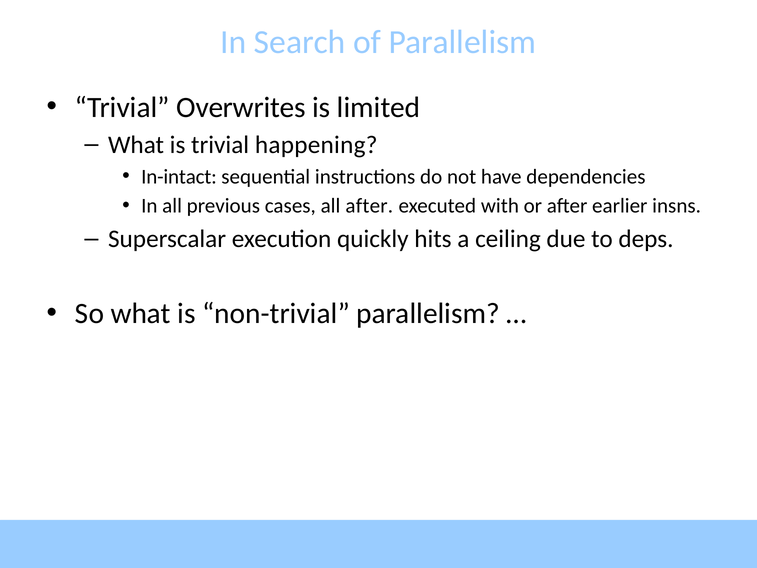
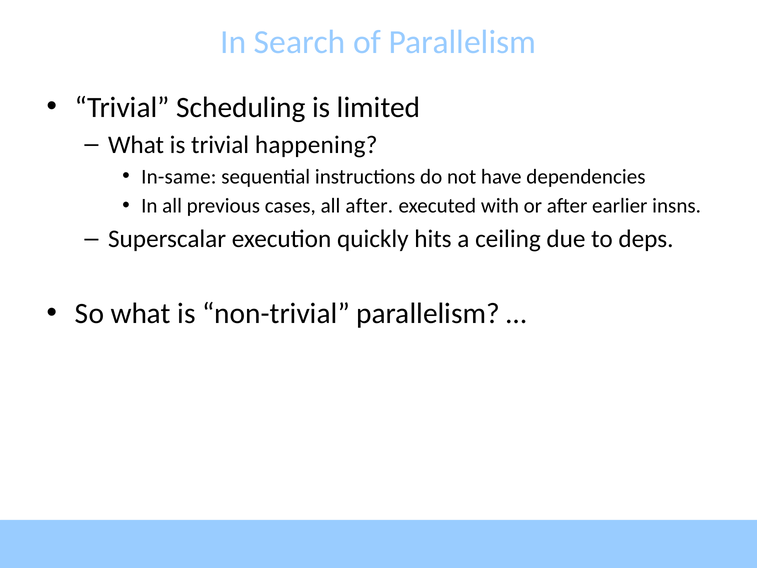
Overwrites: Overwrites -> Scheduling (241, 107)
In-intact: In-intact -> In-same (179, 176)
